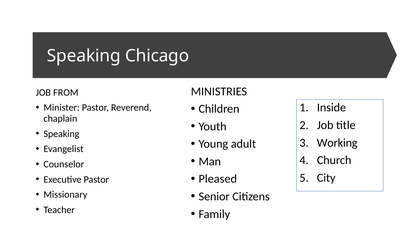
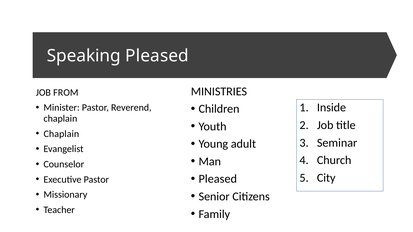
Speaking Chicago: Chicago -> Pleased (157, 56)
Speaking: Speaking -> Chaplain (61, 134)
Working: Working -> Seminar (337, 143)
